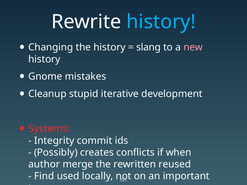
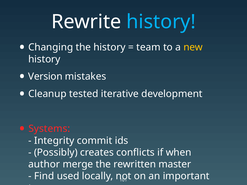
slang: slang -> team (148, 47)
new colour: pink -> yellow (193, 47)
Gnome: Gnome -> Version (45, 77)
stupid: stupid -> tested (84, 94)
reused: reused -> master (175, 164)
